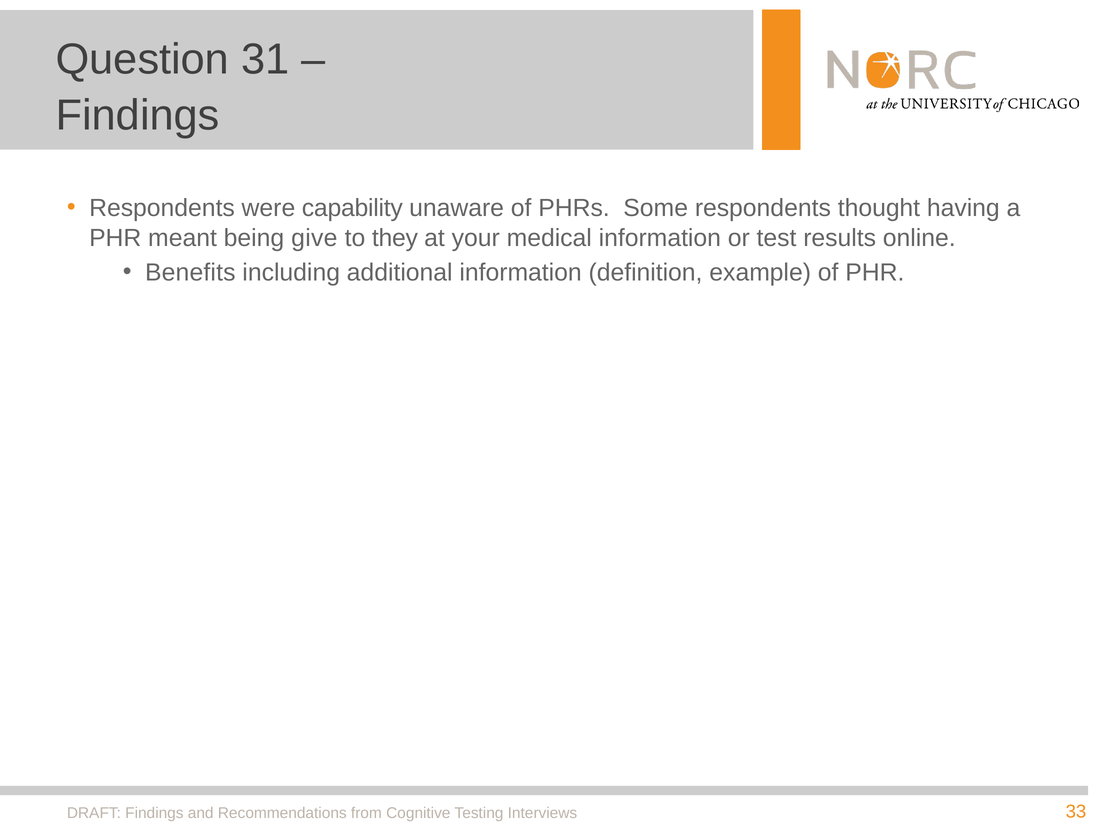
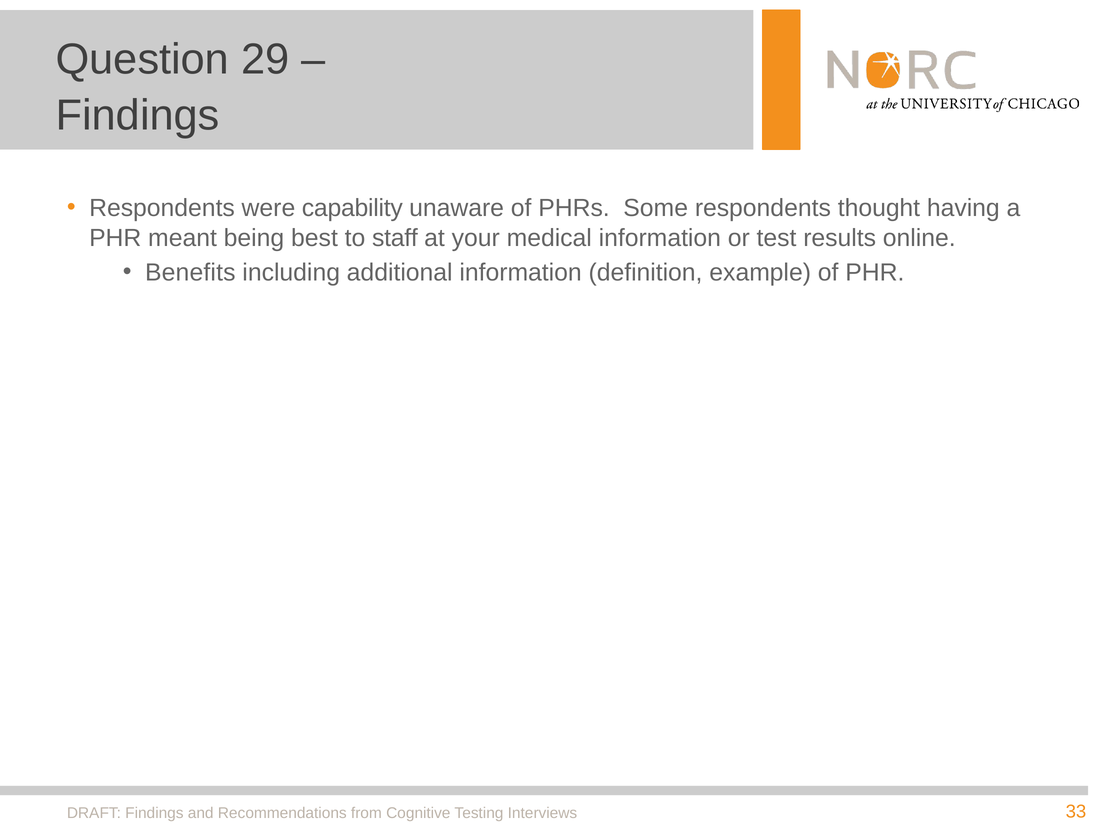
31: 31 -> 29 (265, 60)
give: give -> best (314, 238)
they: they -> staff (395, 238)
